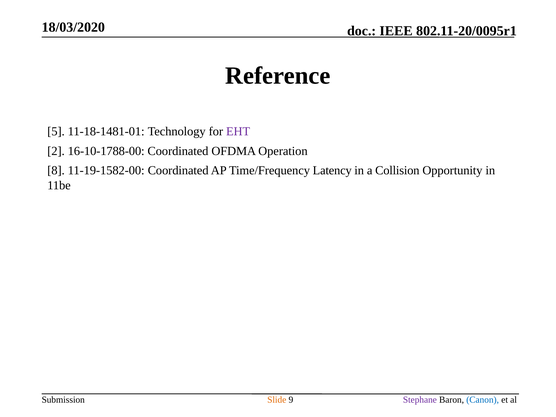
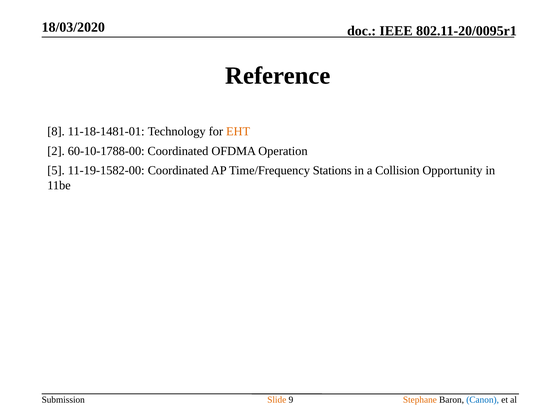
5: 5 -> 8 (56, 132)
EHT colour: purple -> orange (238, 132)
16-10-1788-00: 16-10-1788-00 -> 60-10-1788-00 (106, 151)
8: 8 -> 5 (56, 170)
Latency: Latency -> Stations (332, 170)
Stephane colour: purple -> orange (420, 400)
